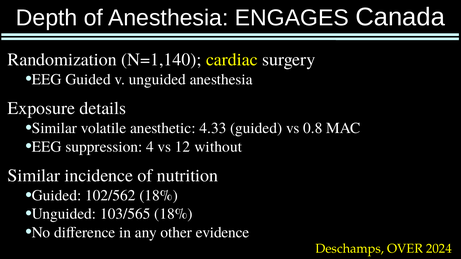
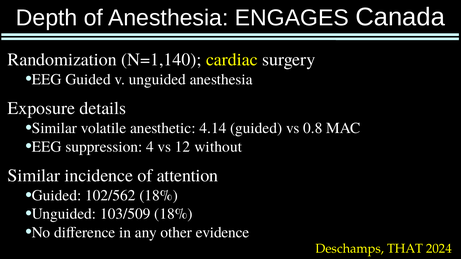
4.33: 4.33 -> 4.14 (213, 128)
nutrition: nutrition -> attention (188, 176)
103/565: 103/565 -> 103/509 (125, 214)
OVER: OVER -> THAT (405, 249)
